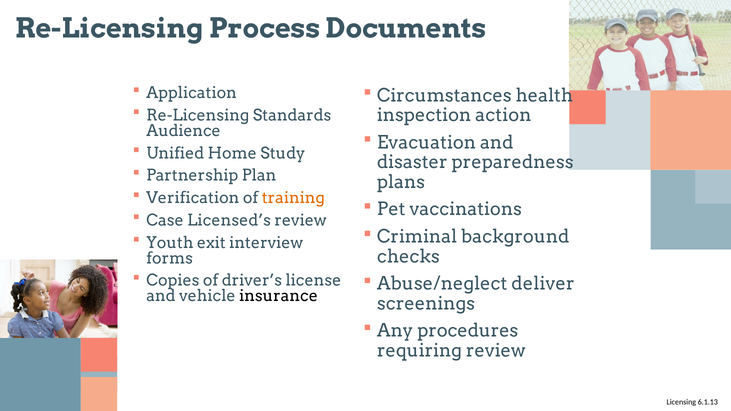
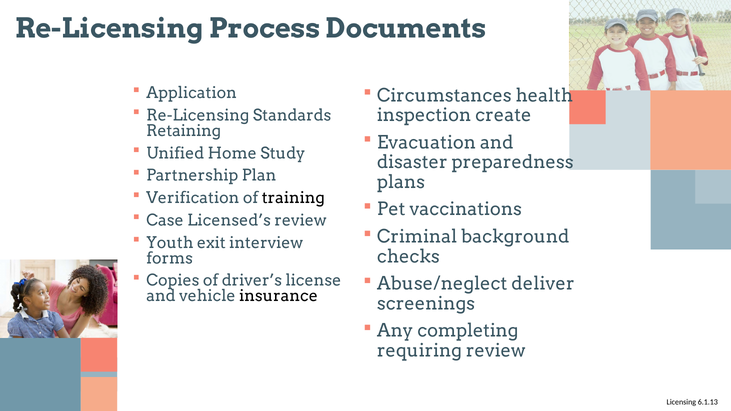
action: action -> create (503, 115)
Audience: Audience -> Retaining (184, 131)
training colour: orange -> black (293, 198)
procedures: procedures -> completing (468, 331)
